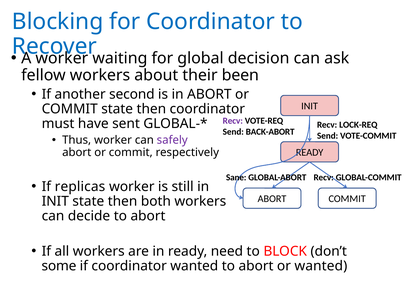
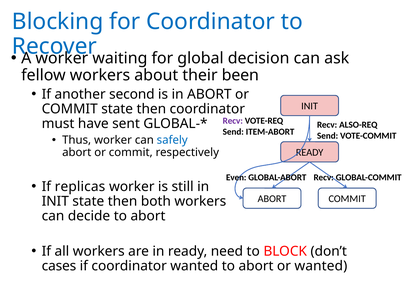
LOCK-REQ: LOCK-REQ -> ALSO-REQ (358, 125)
BACK-ABORT: BACK-ABORT -> ITEM-ABORT (270, 132)
safely colour: purple -> blue (172, 140)
Sane: Sane -> Even (236, 177)
some: some -> cases (59, 266)
